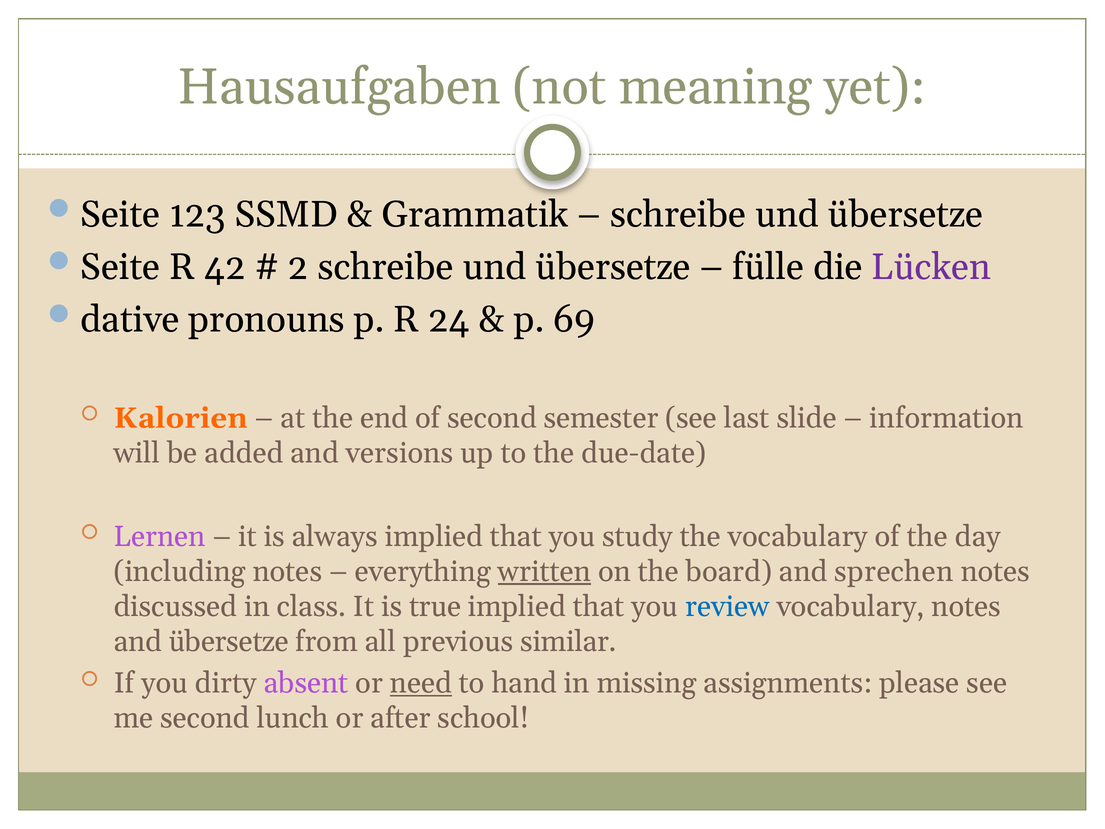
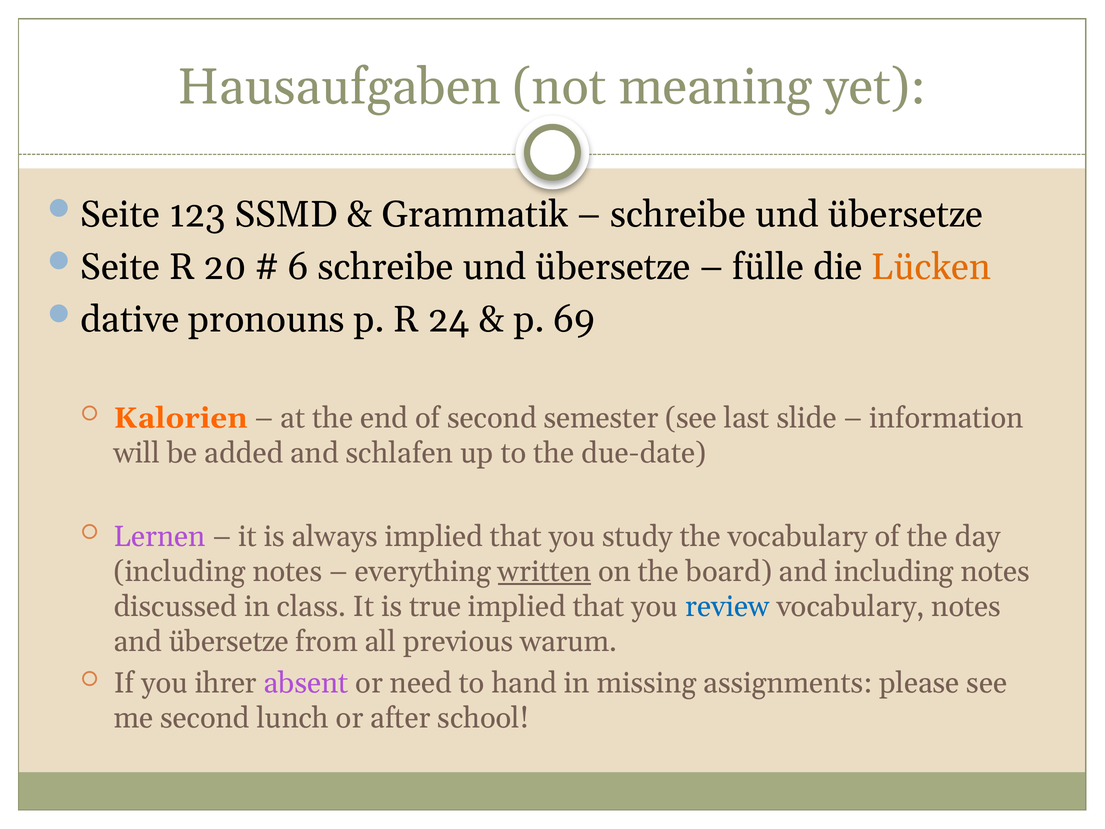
42: 42 -> 20 (225, 267)
2: 2 -> 6 (298, 267)
Lücken colour: purple -> orange (931, 267)
versions: versions -> schlafen (399, 453)
and sprechen: sprechen -> including (894, 571)
similar: similar -> warum (568, 641)
dirty: dirty -> ihrer (226, 683)
need underline: present -> none (421, 683)
